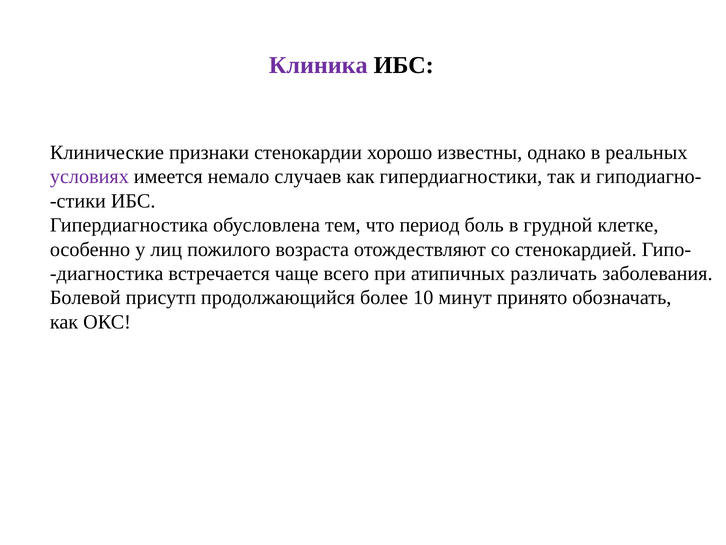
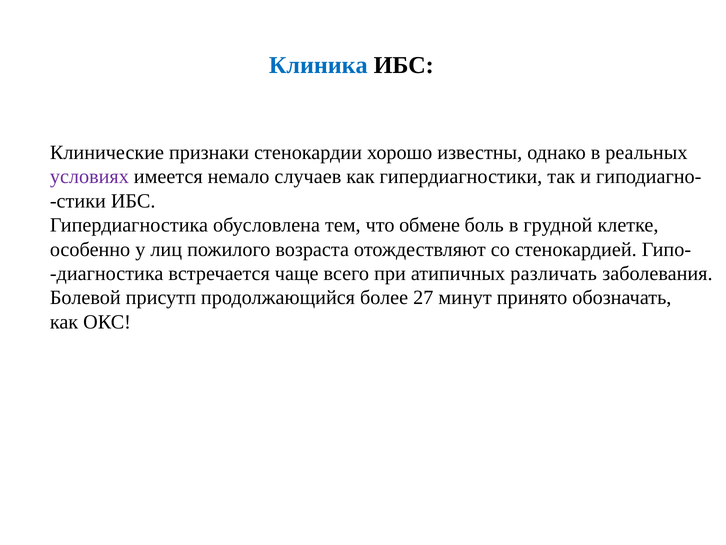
Клиника colour: purple -> blue (318, 65)
период: период -> обмене (430, 225)
10: 10 -> 27 (423, 298)
